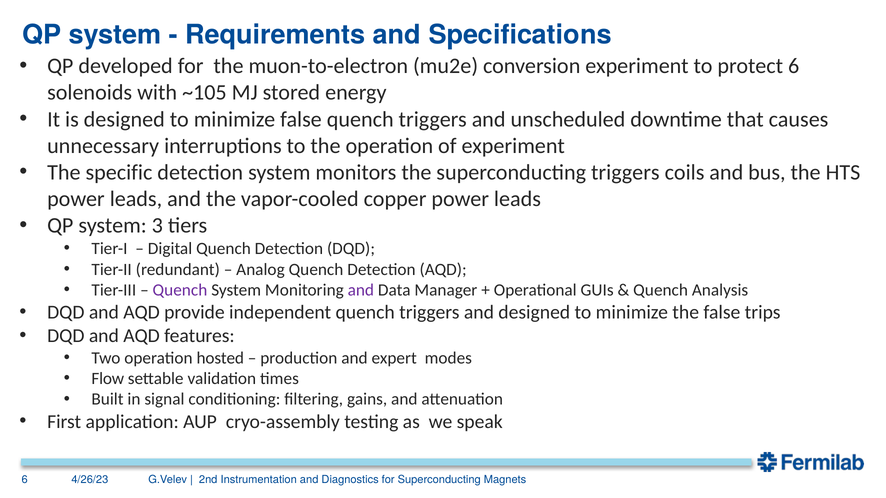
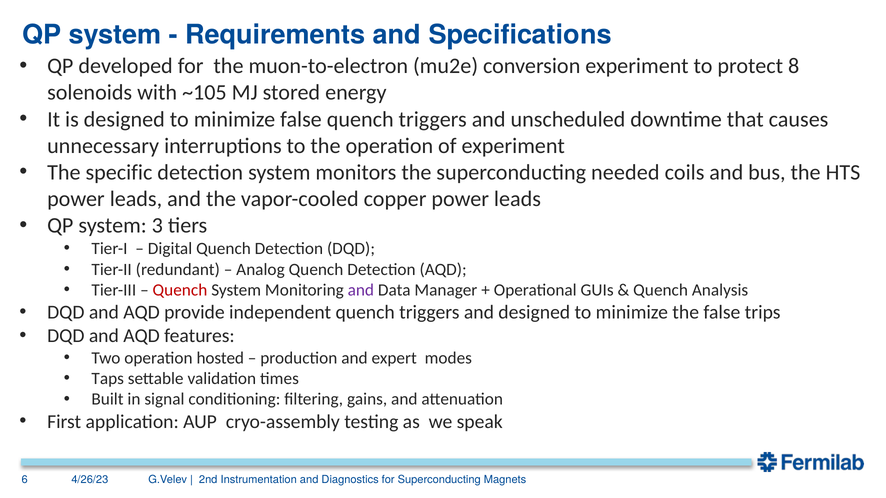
protect 6: 6 -> 8 (794, 66)
superconducting triggers: triggers -> needed (625, 172)
Quench colour: purple -> red (180, 290)
Flow: Flow -> Taps (108, 379)
